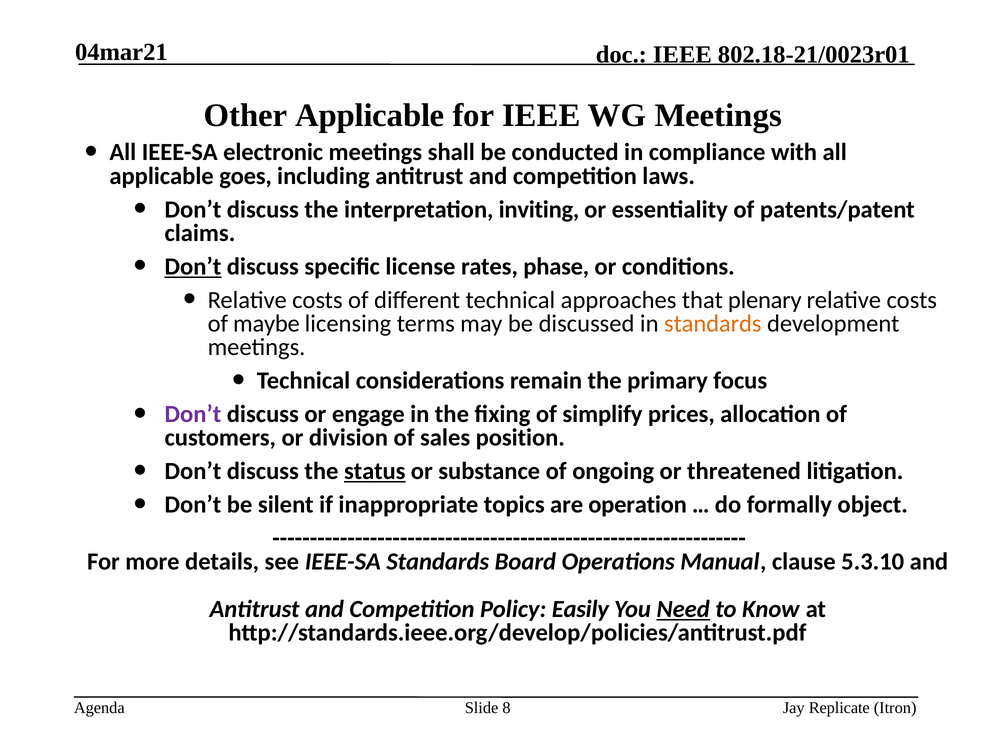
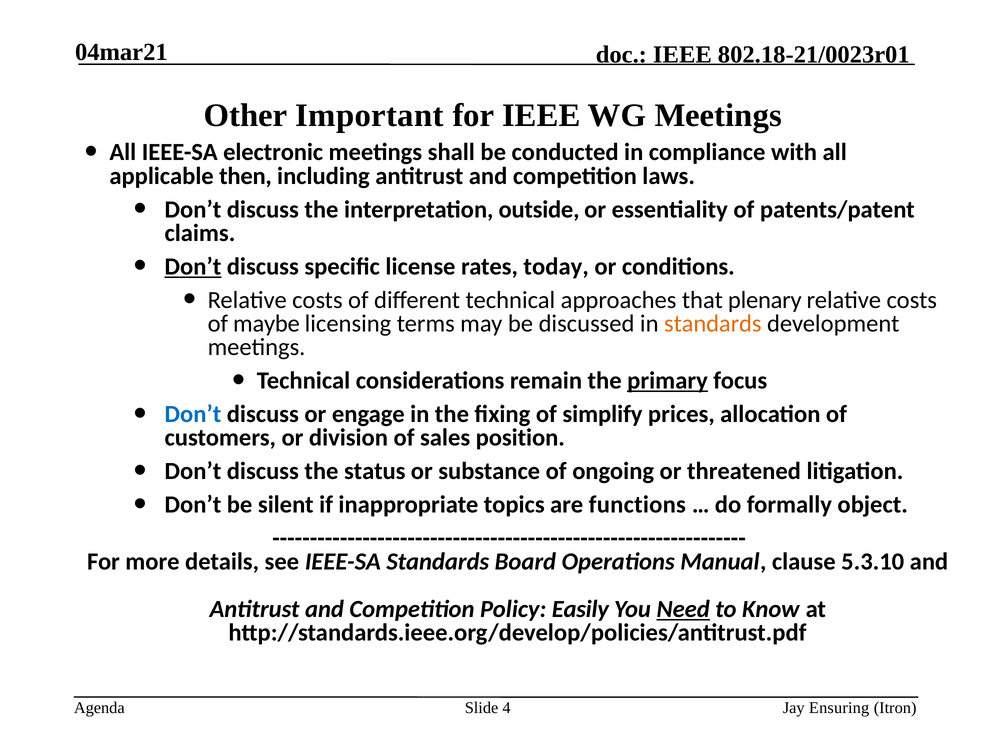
Other Applicable: Applicable -> Important (370, 115)
goes: goes -> then (246, 176)
inviting: inviting -> outside (539, 209)
phase: phase -> today (556, 267)
primary underline: none -> present (668, 381)
Don’t colour: purple -> blue (193, 414)
status underline: present -> none (375, 471)
operation: operation -> functions (637, 505)
8: 8 -> 4 (507, 708)
Replicate: Replicate -> Ensuring (839, 708)
